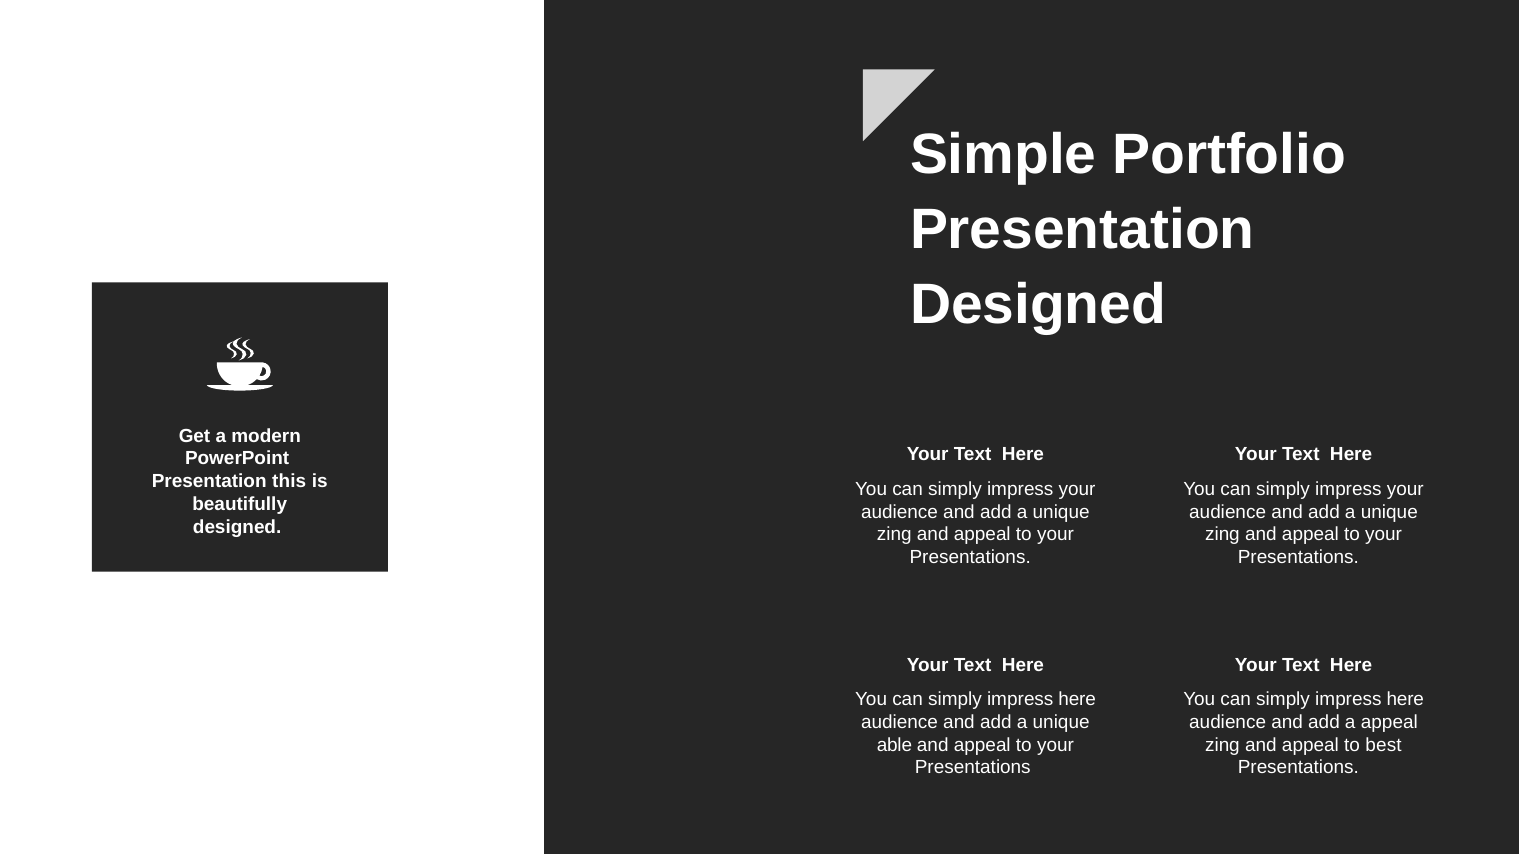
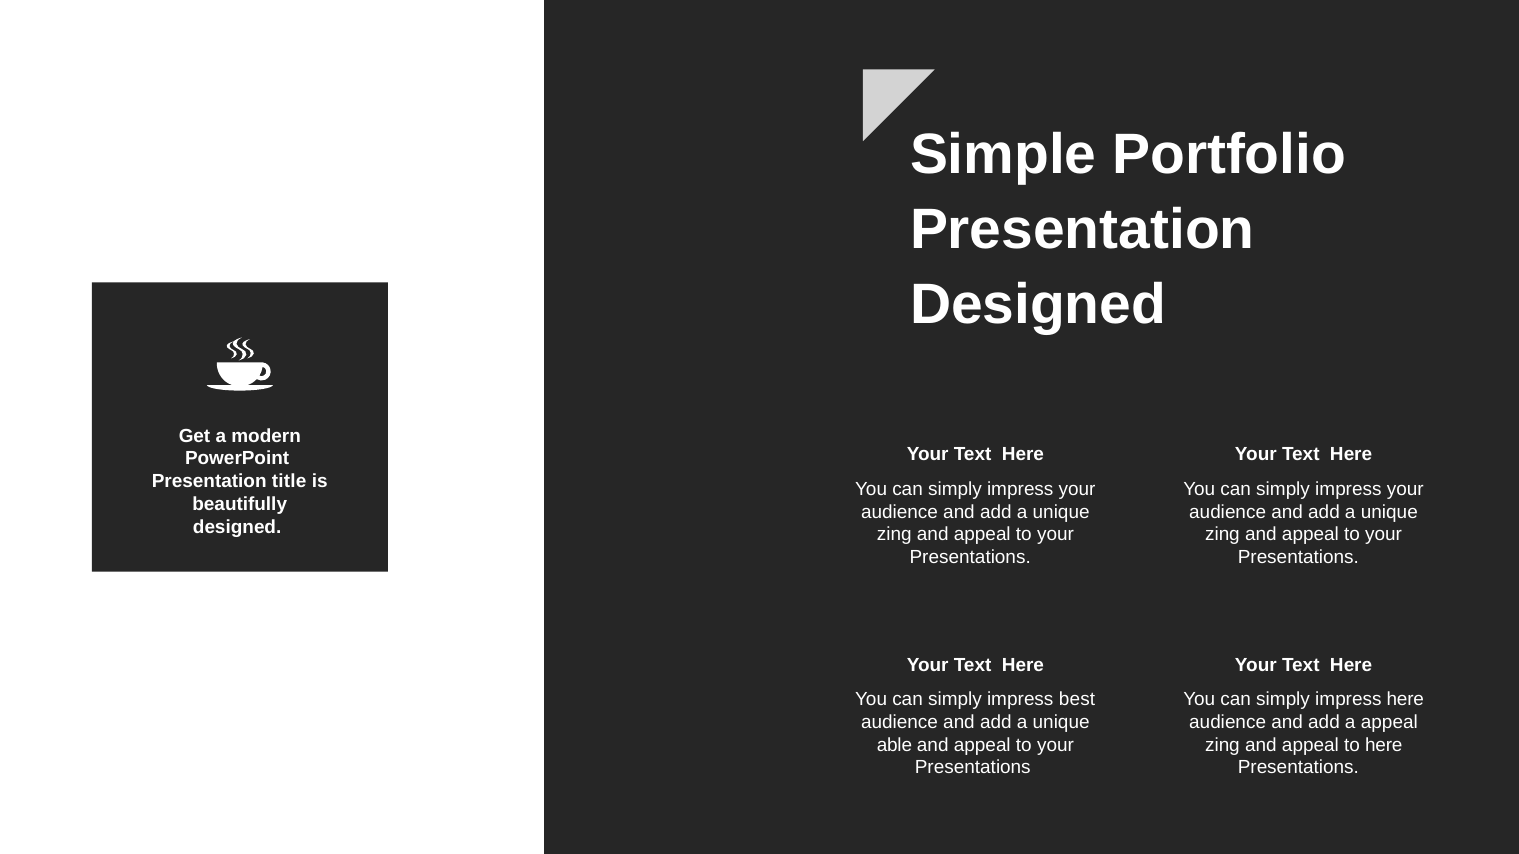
this: this -> title (289, 482)
here: here -> best (1077, 700)
to best: best -> here (1384, 745)
